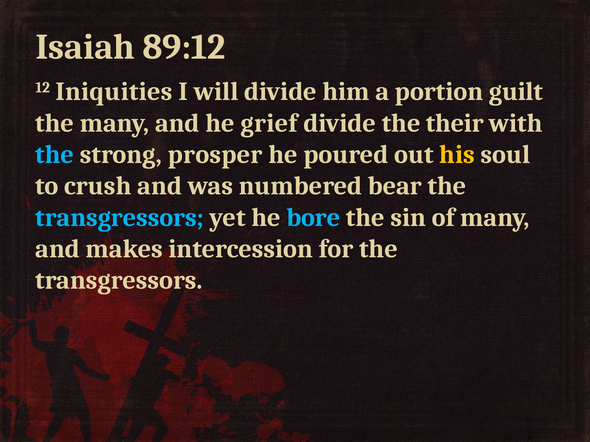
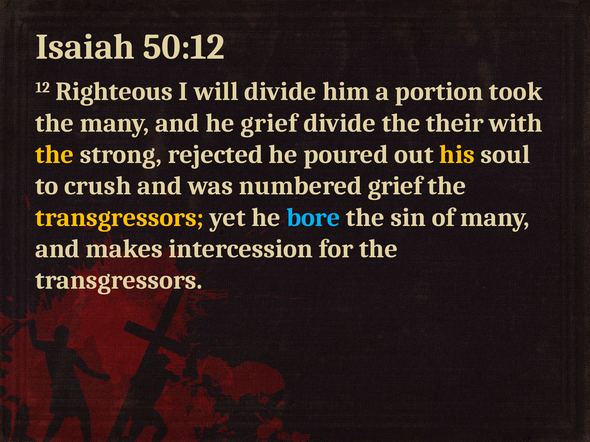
89:12: 89:12 -> 50:12 (184, 47)
Iniquities: Iniquities -> Righteous (114, 92)
guilt: guilt -> took (516, 92)
the colour: light blue -> yellow (55, 155)
prosper: prosper -> rejected (215, 155)
numbered bear: bear -> grief (395, 186)
transgressors colour: light blue -> yellow (120, 218)
